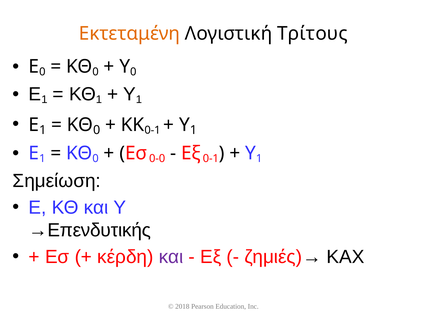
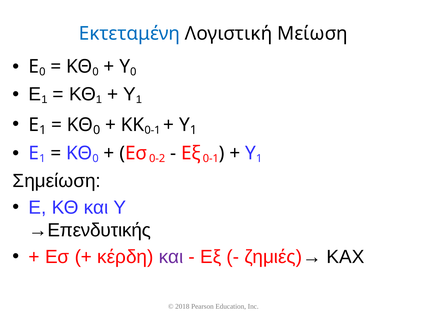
Εκτεταμένη colour: orange -> blue (130, 34)
Τρίτους: Τρίτους -> Μείωση (313, 34)
0-0: 0-0 -> 0-2 (157, 158)
